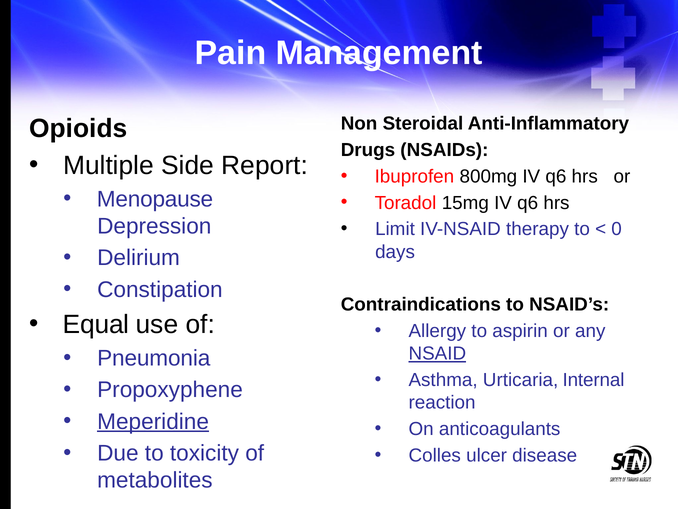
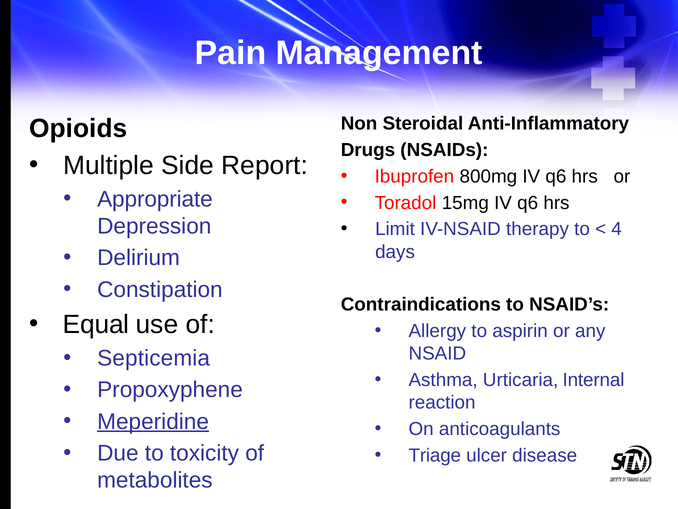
Menopause: Menopause -> Appropriate (155, 199)
0: 0 -> 4 (617, 229)
NSAID underline: present -> none (437, 353)
Pneumonia: Pneumonia -> Septicemia (154, 358)
Colles: Colles -> Triage (435, 455)
